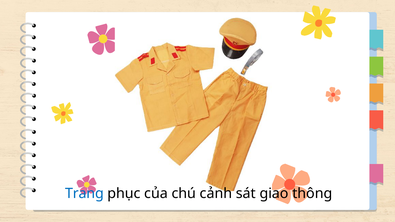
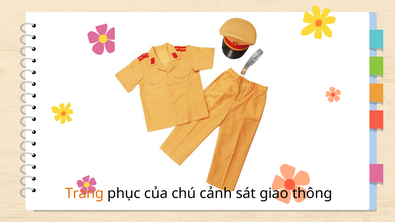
Trang colour: blue -> orange (84, 194)
